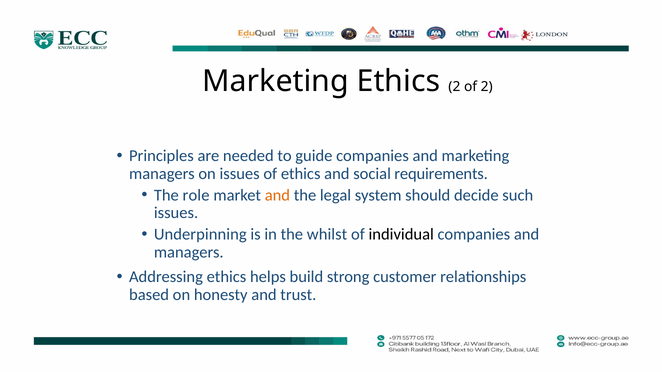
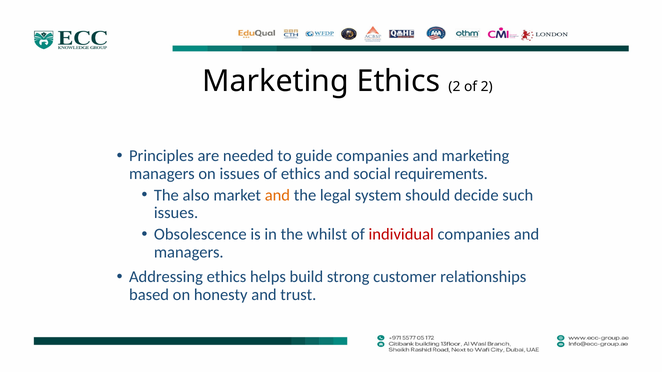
role: role -> also (196, 195)
Underpinning: Underpinning -> Obsolescence (200, 234)
individual colour: black -> red (401, 234)
